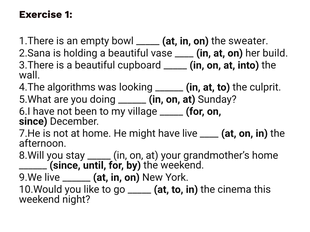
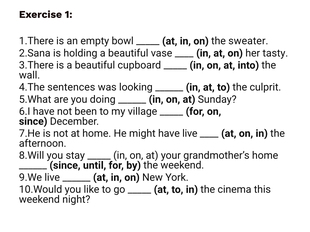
build: build -> tasty (275, 53)
algorithms: algorithms -> sentences (71, 87)
